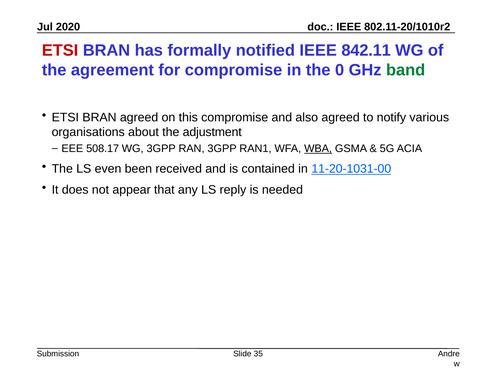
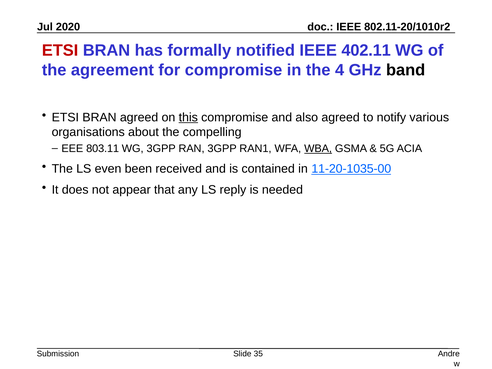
842.11: 842.11 -> 402.11 (366, 50)
0: 0 -> 4 (340, 70)
band colour: green -> black (406, 70)
this underline: none -> present (188, 117)
adjustment: adjustment -> compelling (212, 132)
508.17: 508.17 -> 803.11 (103, 149)
11-20-1031-00: 11-20-1031-00 -> 11-20-1035-00 (351, 169)
